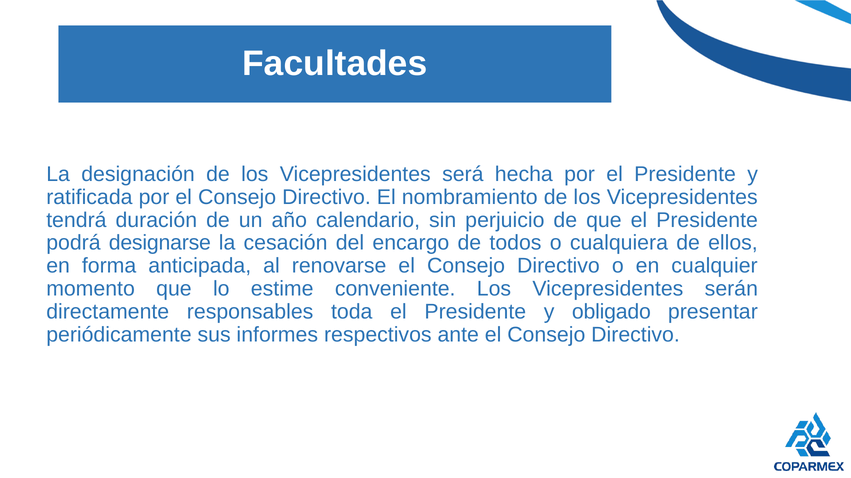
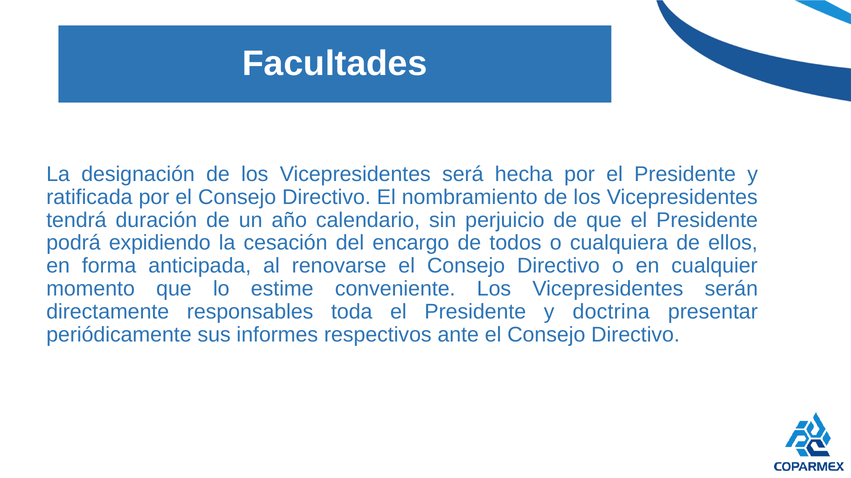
designarse: designarse -> expidiendo (160, 243)
obligado: obligado -> doctrina (611, 312)
